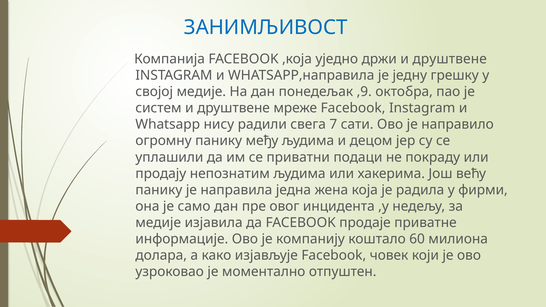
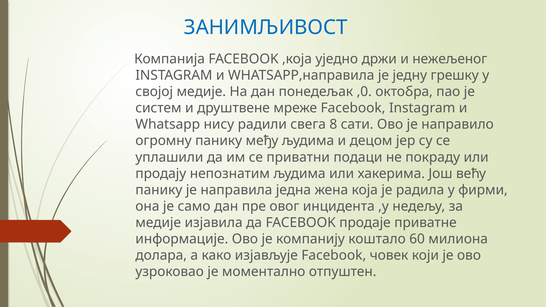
држи и друштвене: друштвене -> нежељеног (450, 59)
,9: ,9 -> ,0 (364, 92)
7: 7 -> 8 (333, 124)
